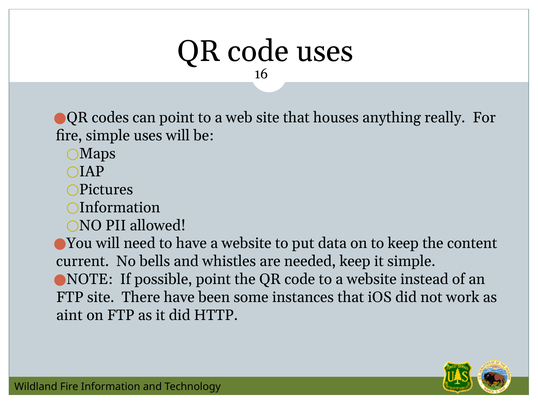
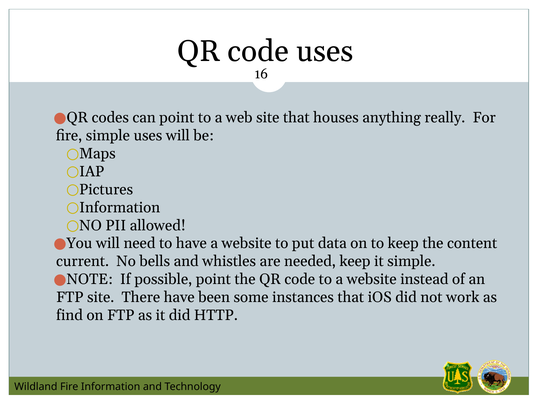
aint: aint -> find (70, 315)
